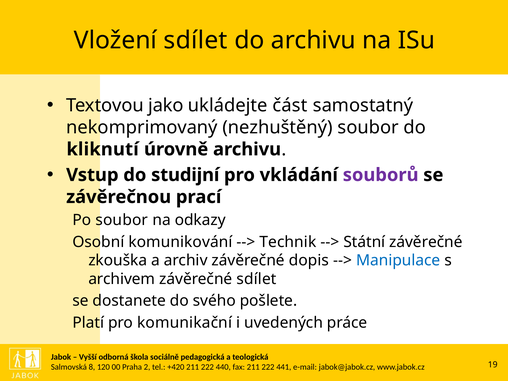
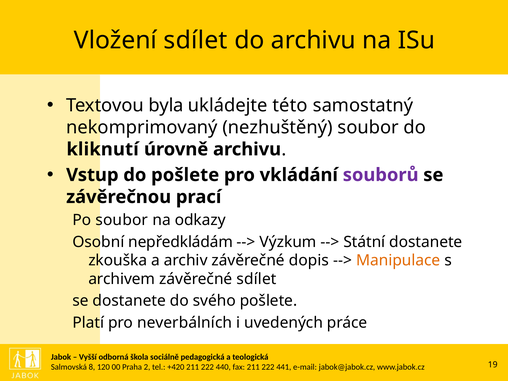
jako: jako -> byla (166, 105)
část: část -> této (290, 105)
do studijní: studijní -> pošlete (185, 175)
komunikování: komunikování -> nepředkládám (181, 242)
Technik: Technik -> Výzkum (288, 242)
Státní závěrečné: závěrečné -> dostanete (426, 242)
Manipulace colour: blue -> orange (398, 261)
komunikační: komunikační -> neverbálních (185, 323)
